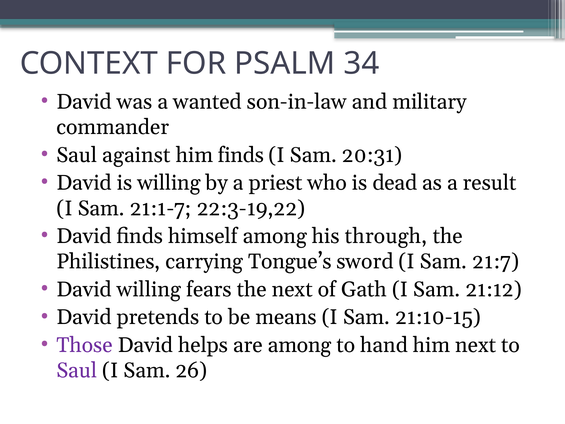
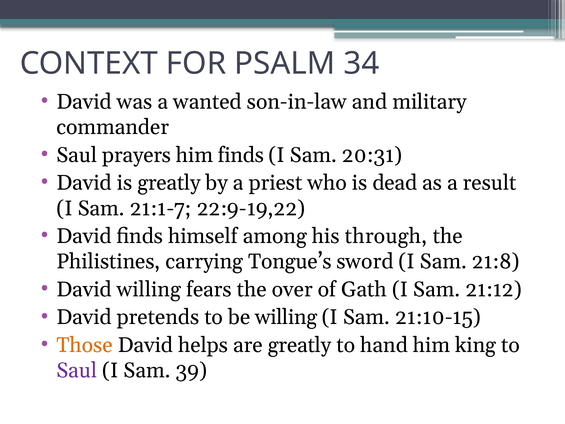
against: against -> prayers (137, 155)
is willing: willing -> greatly (169, 183)
22:3-19,22: 22:3-19,22 -> 22:9-19,22 (251, 208)
21:7: 21:7 -> 21:8 (496, 261)
the next: next -> over (292, 289)
be means: means -> willing (286, 317)
Those colour: purple -> orange (85, 345)
are among: among -> greatly (300, 345)
him next: next -> king (476, 345)
26: 26 -> 39 (191, 370)
